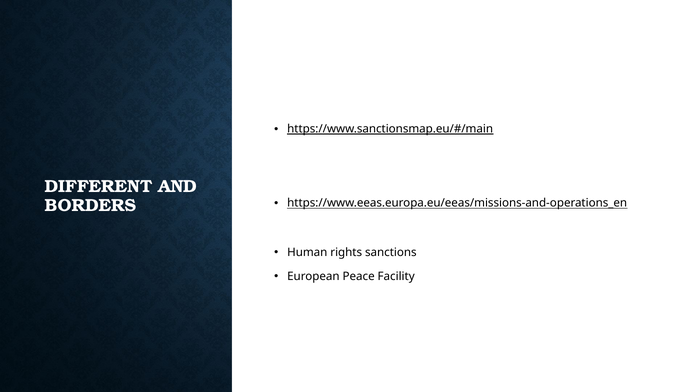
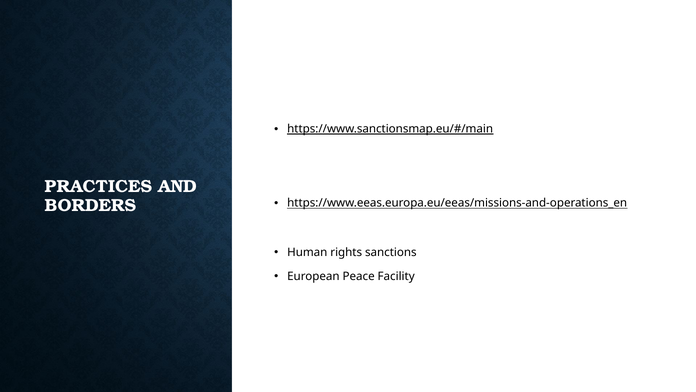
DIFFERENT: DIFFERENT -> PRACTICES (99, 186)
